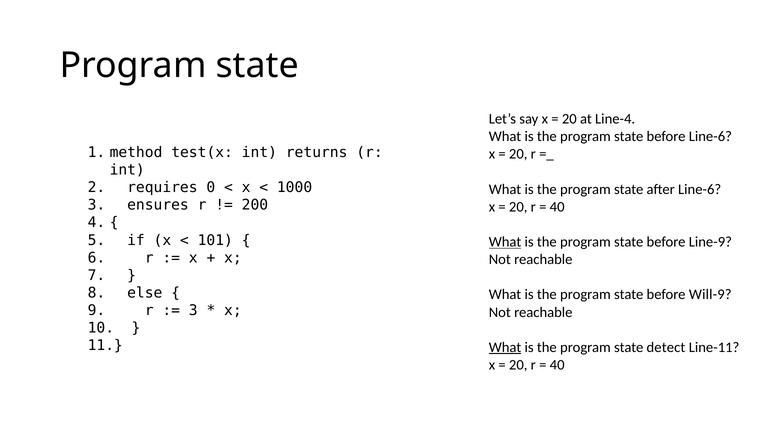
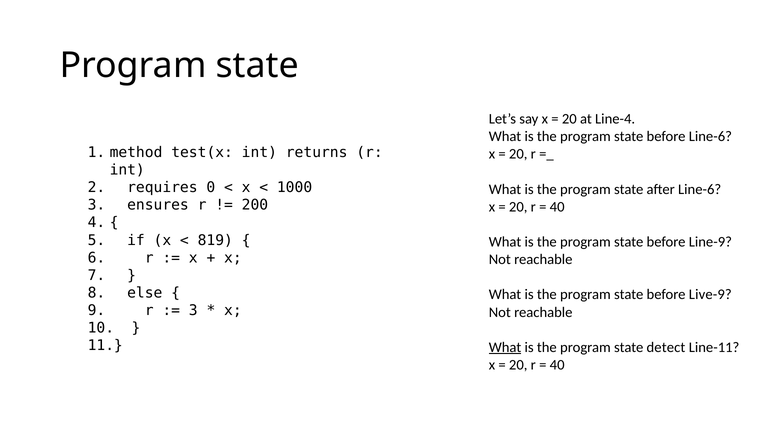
101: 101 -> 819 (215, 240)
What underline: present -> none (505, 242)
Will-9: Will-9 -> Live-9 (710, 295)
